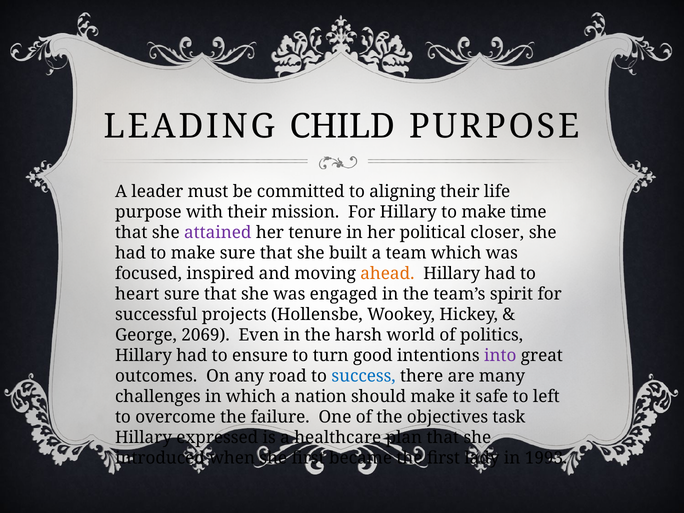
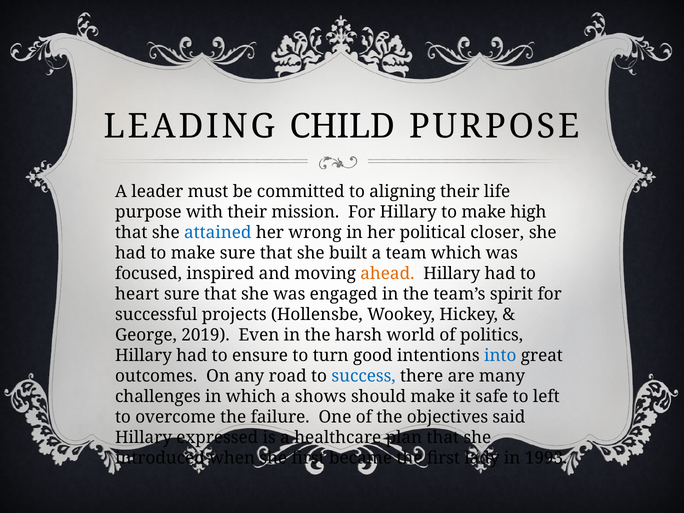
time: time -> high (528, 212)
attained colour: purple -> blue (218, 233)
tenure: tenure -> wrong (315, 233)
2069: 2069 -> 2019 (206, 335)
into colour: purple -> blue (500, 356)
nation: nation -> shows (321, 397)
task: task -> said (509, 417)
